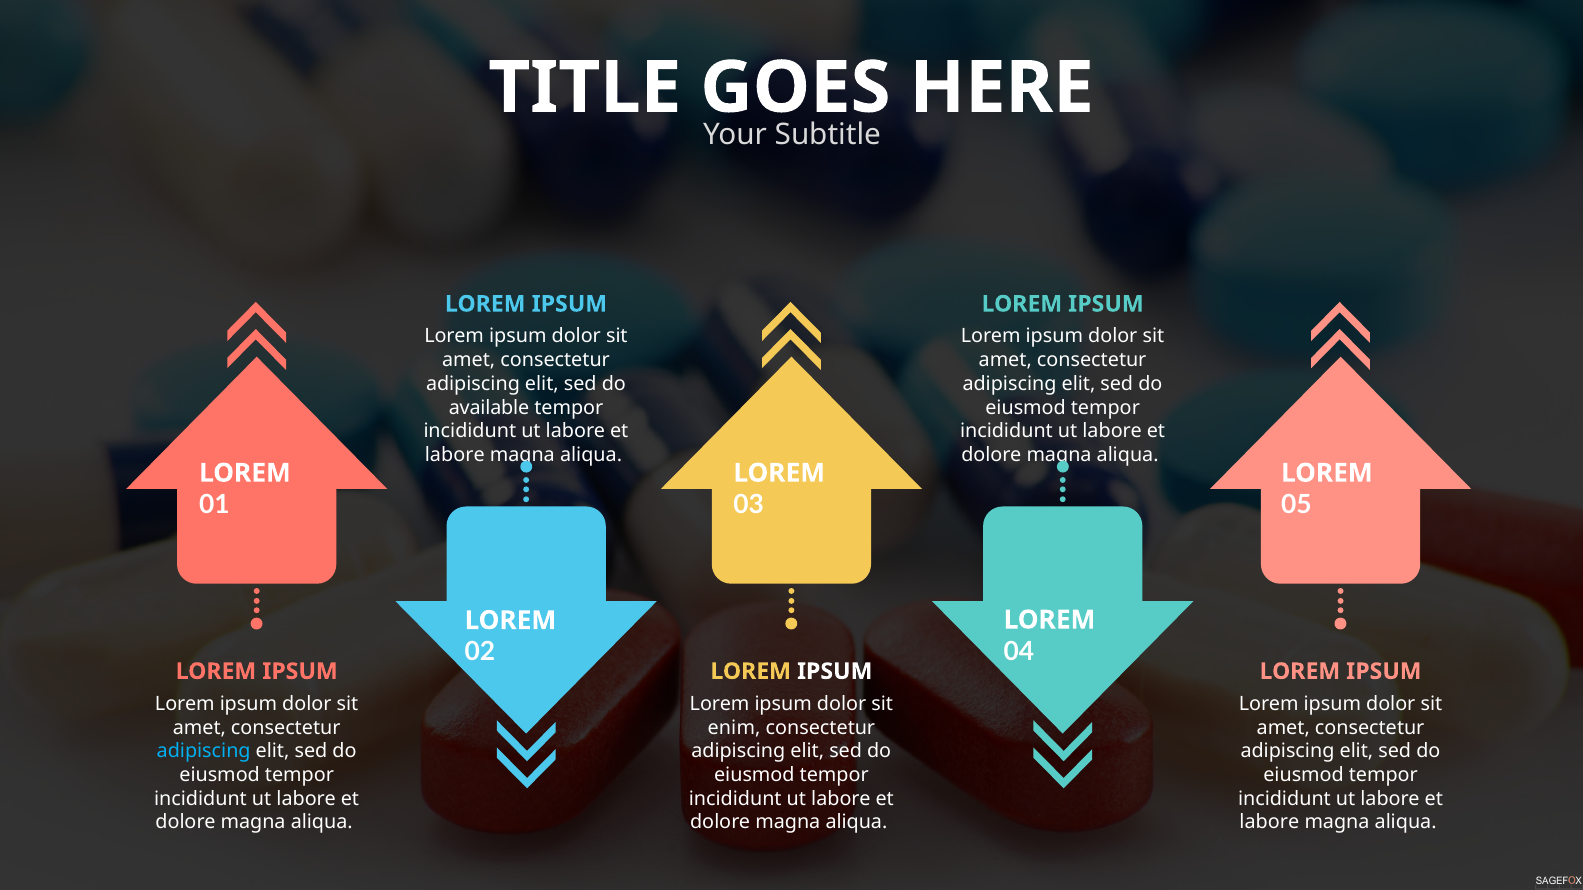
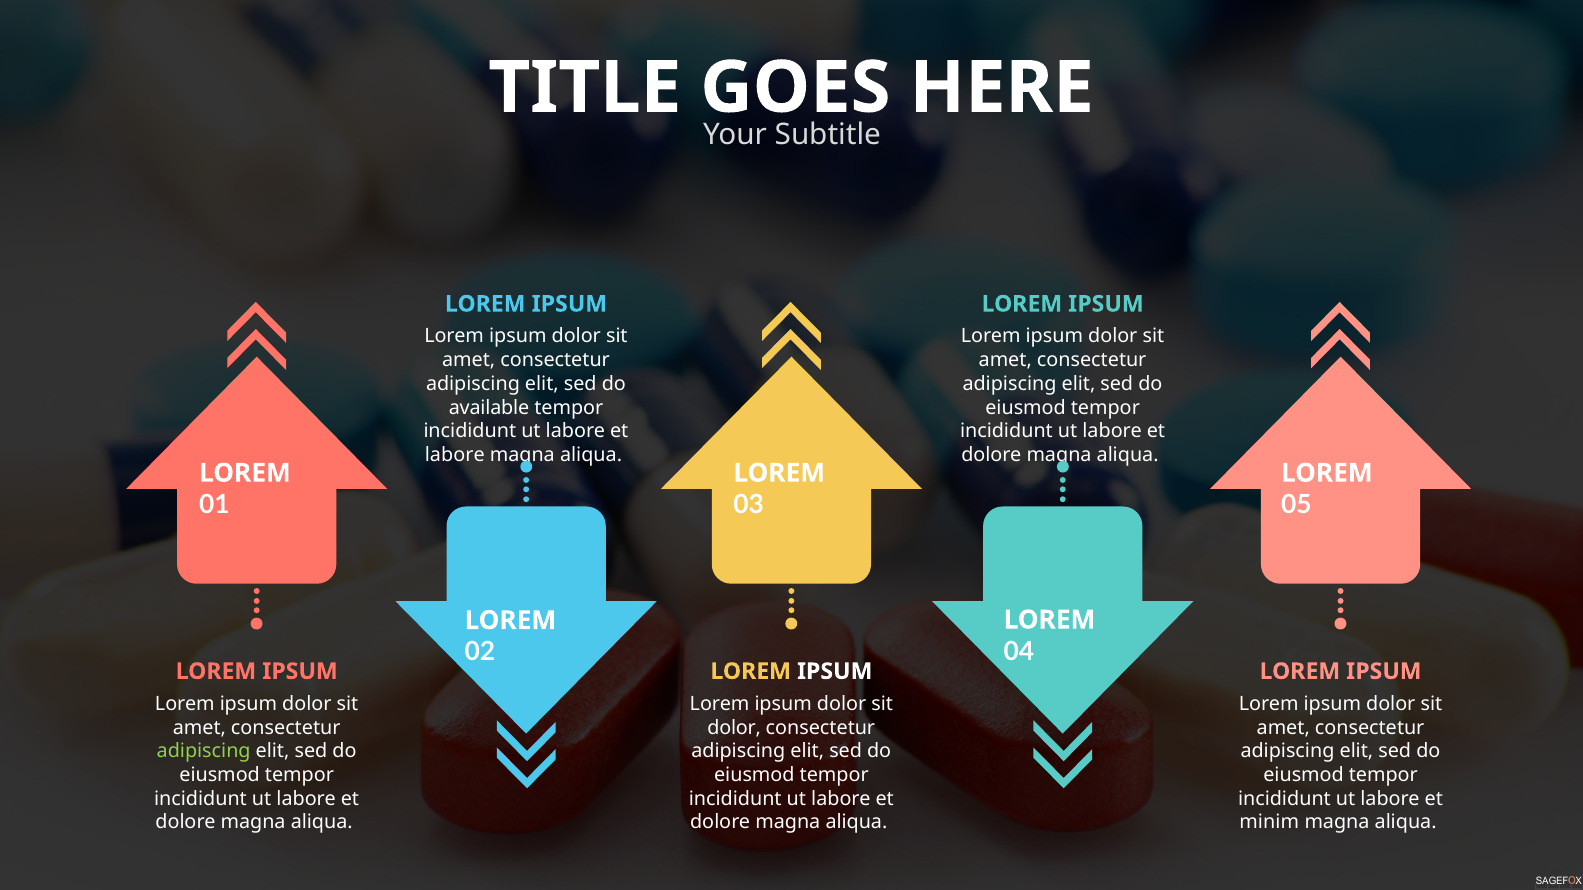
enim: enim -> dolor (734, 728)
adipiscing colour: light blue -> light green (204, 752)
labore: labore -> minim (1269, 823)
